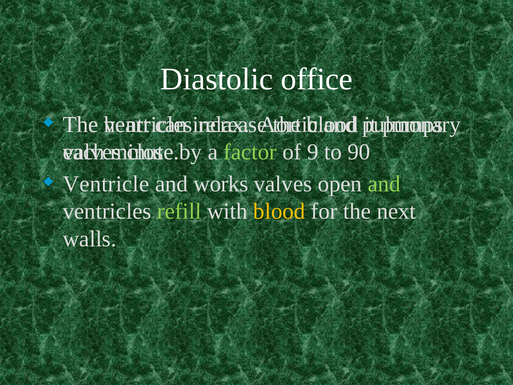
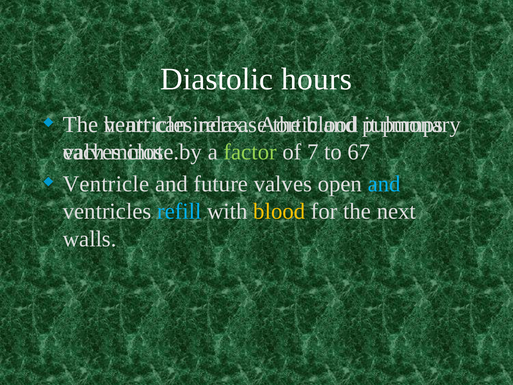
office: office -> hours (317, 79)
9: 9 -> 7 (313, 152)
90: 90 -> 67 (359, 152)
works: works -> future (221, 184)
and colour: light green -> light blue (384, 184)
refill colour: light green -> light blue (179, 211)
